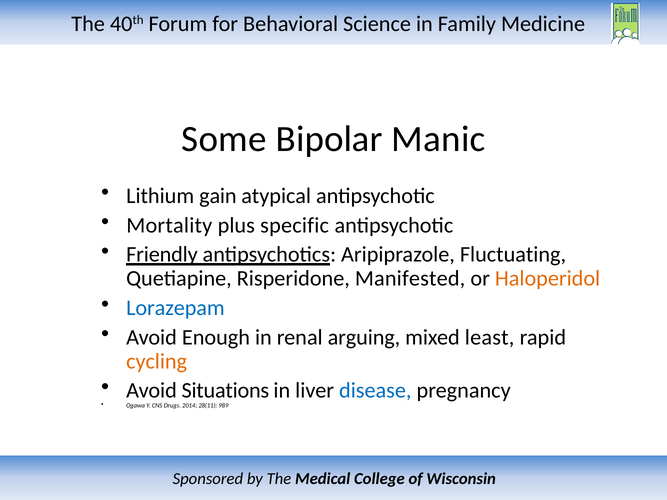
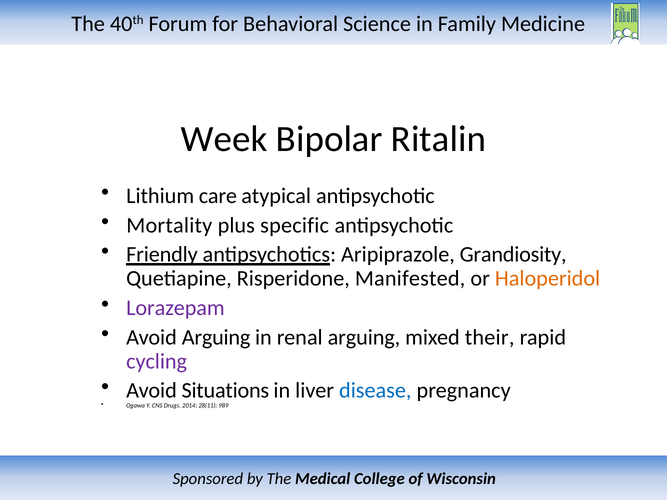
Some: Some -> Week (224, 139)
Manic: Manic -> Ritalin (438, 139)
gain: gain -> care (218, 196)
Fluctuating: Fluctuating -> Grandiosity (513, 255)
Lorazepam colour: blue -> purple (175, 308)
Avoid Enough: Enough -> Arguing (216, 337)
least: least -> their (490, 337)
cycling colour: orange -> purple (157, 361)
